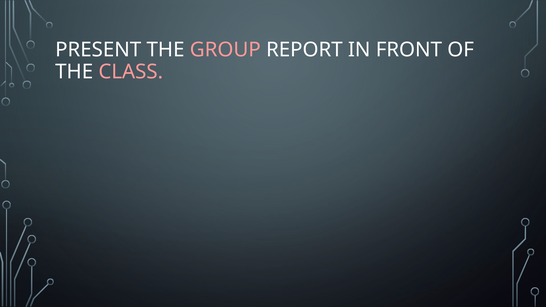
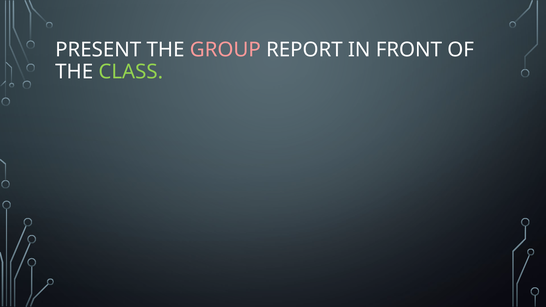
CLASS colour: pink -> light green (131, 72)
